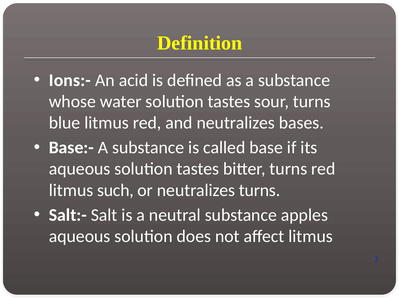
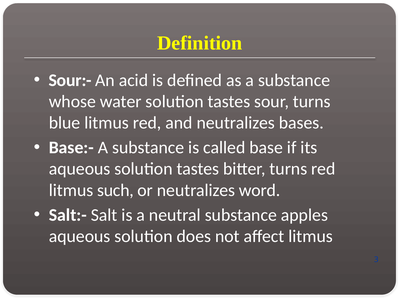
Ions:-: Ions:- -> Sour:- (70, 80)
neutralizes turns: turns -> word (260, 190)
